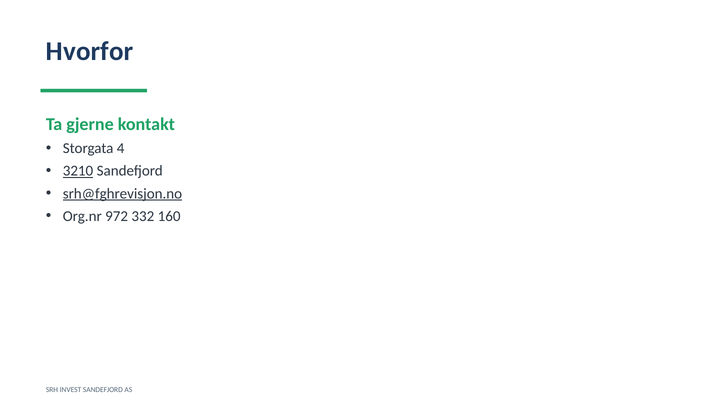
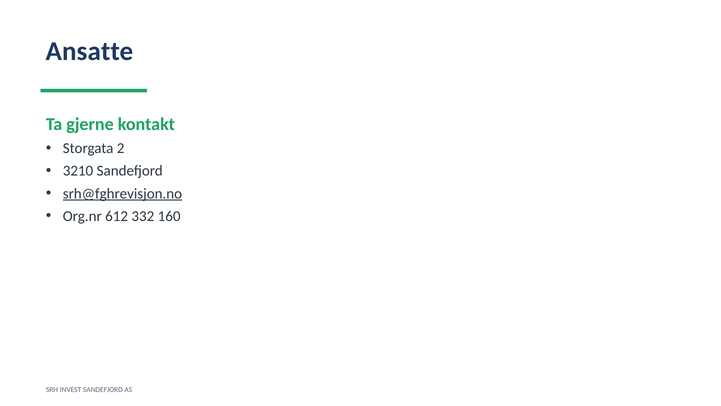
Hvorfor: Hvorfor -> Ansatte (90, 51)
4: 4 -> 2 (121, 148)
3210 underline: present -> none (78, 171)
972: 972 -> 612 (117, 216)
